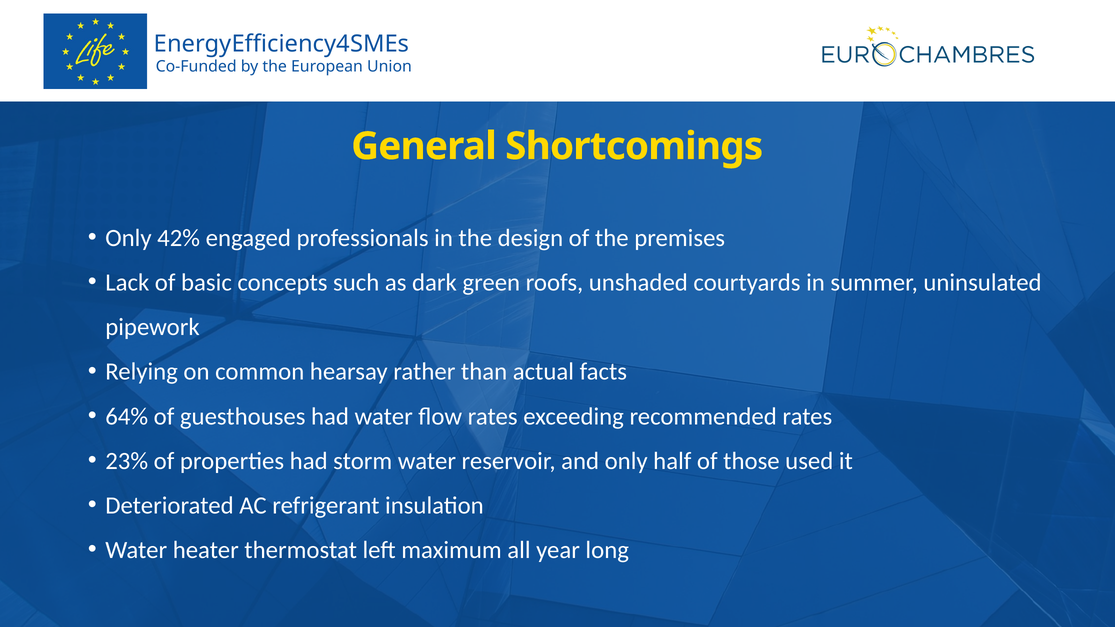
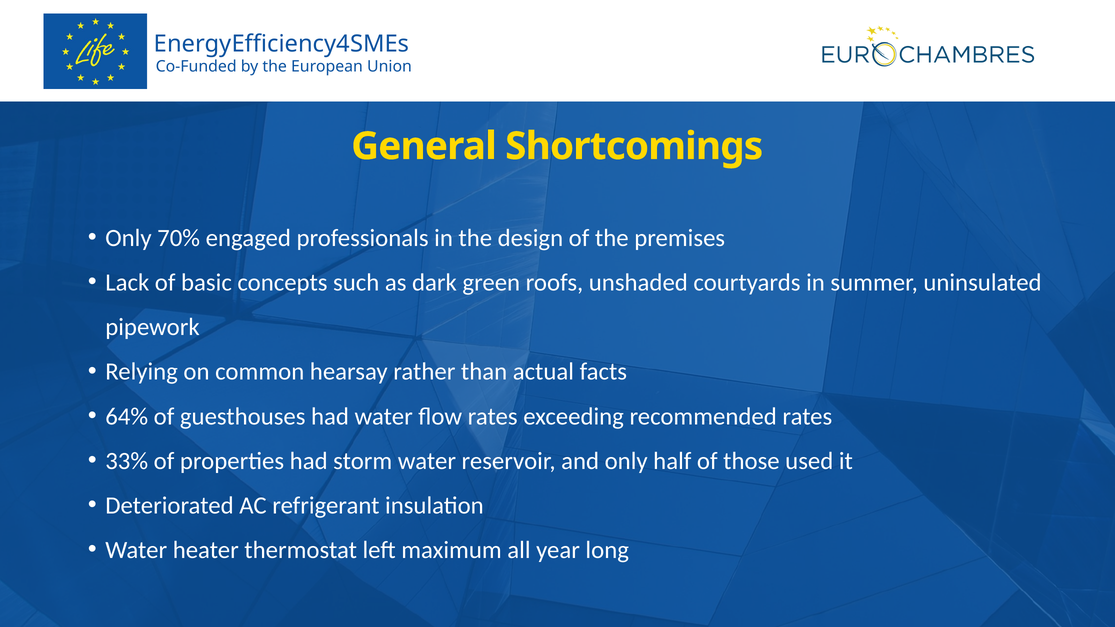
42%: 42% -> 70% (179, 238)
23%: 23% -> 33% (127, 461)
